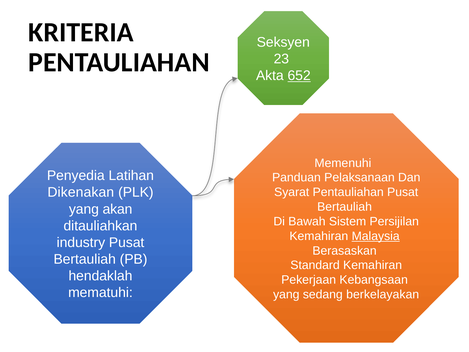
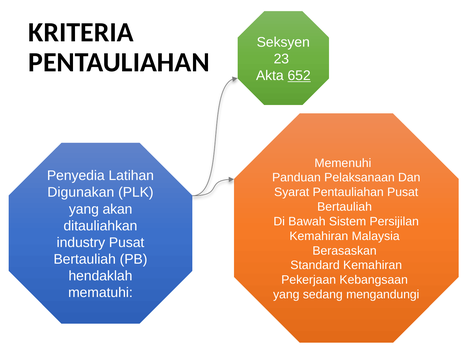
Dikenakan: Dikenakan -> Digunakan (81, 192)
Malaysia underline: present -> none (376, 236)
berkelayakan: berkelayakan -> mengandungi (383, 294)
